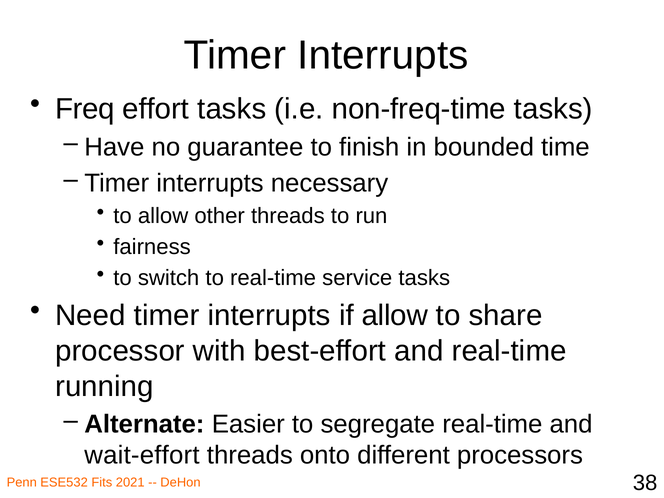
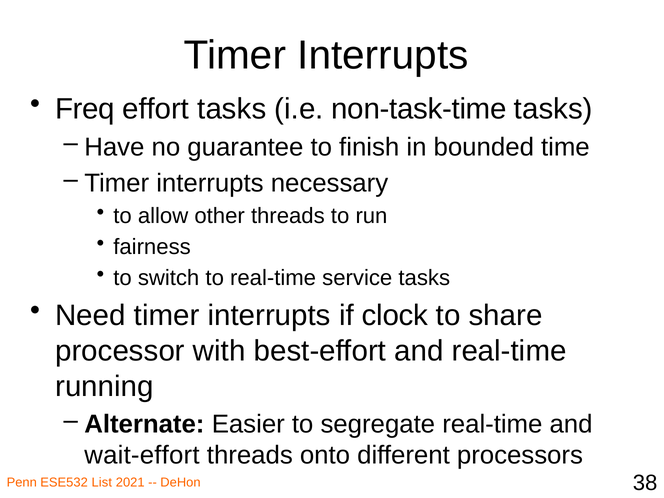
non-freq-time: non-freq-time -> non-task-time (419, 109)
if allow: allow -> clock (395, 315)
Fits: Fits -> List (102, 482)
